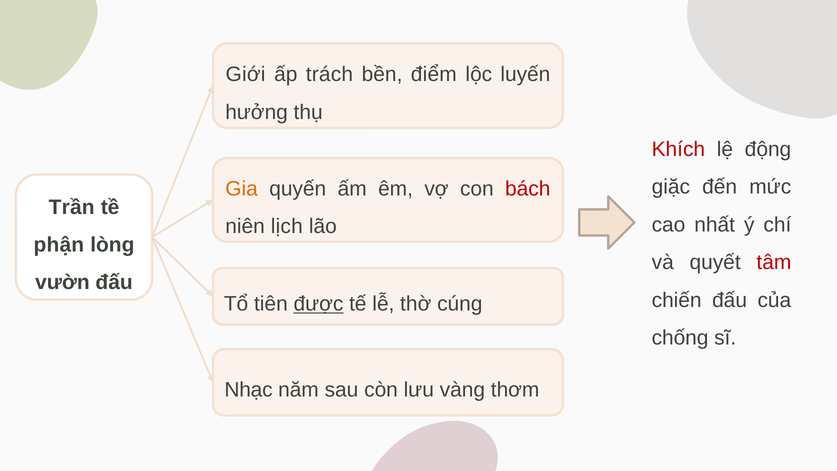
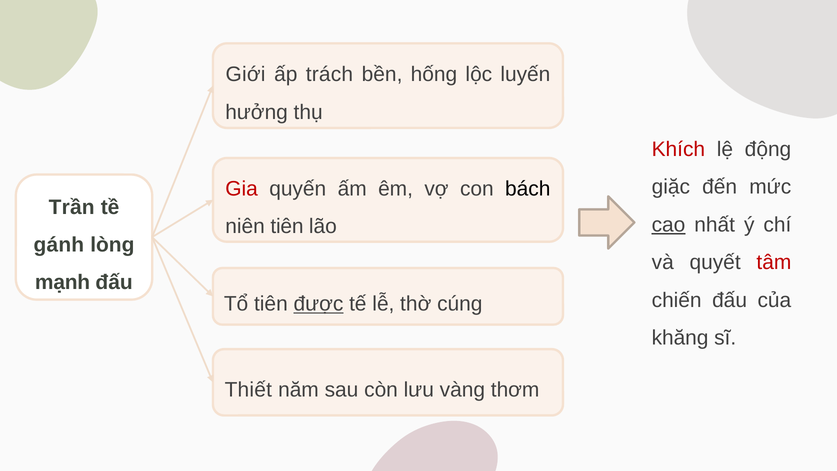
điểm: điểm -> hống (434, 74)
Gia colour: orange -> red (242, 189)
bách colour: red -> black (528, 189)
cao underline: none -> present (669, 225)
niên lịch: lịch -> tiên (287, 226)
phận: phận -> gánh (59, 245)
vườn: vườn -> mạnh (63, 282)
chống: chống -> khăng (680, 338)
Nhạc: Nhạc -> Thiết (248, 390)
